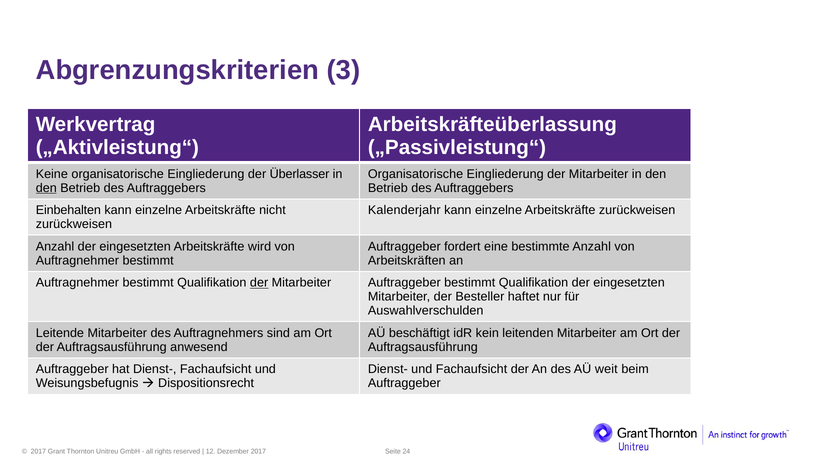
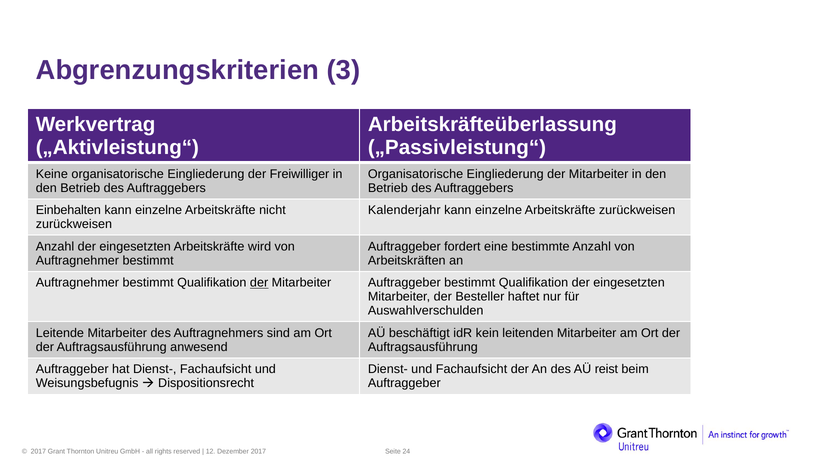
Überlasser: Überlasser -> Freiwilliger (300, 174)
den underline: present -> none (46, 188)
weit: weit -> reist (606, 369)
